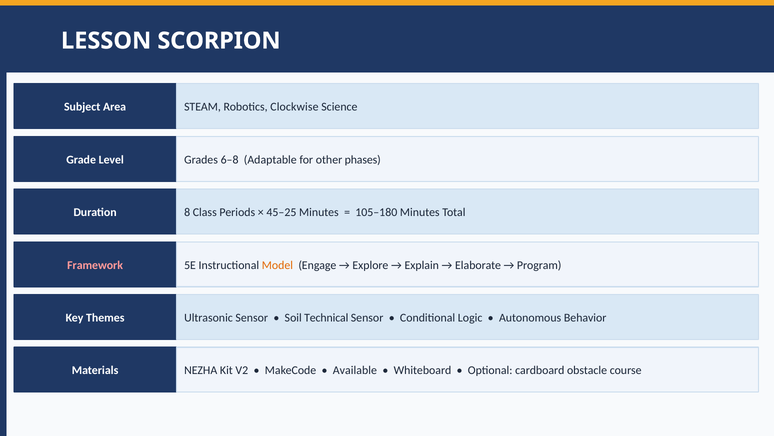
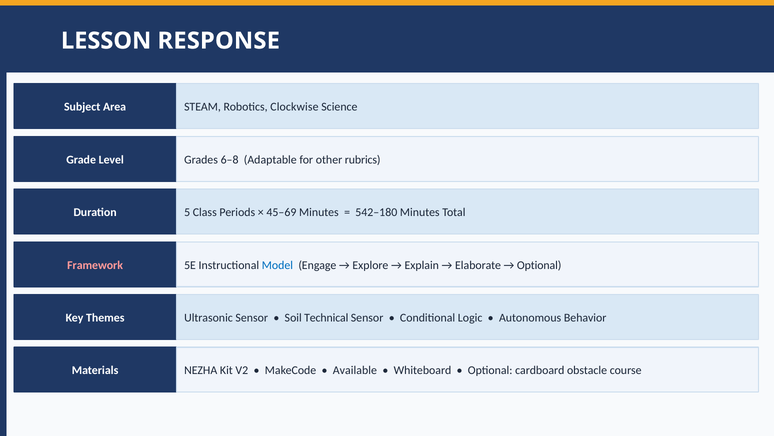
SCORPION: SCORPION -> RESPONSE (219, 41)
phases: phases -> rubrics (363, 159)
8: 8 -> 5 (187, 212)
45–25: 45–25 -> 45–69 (281, 212)
105–180: 105–180 -> 542–180 (376, 212)
Model colour: orange -> blue (277, 265)
Program: Program -> Optional (539, 265)
